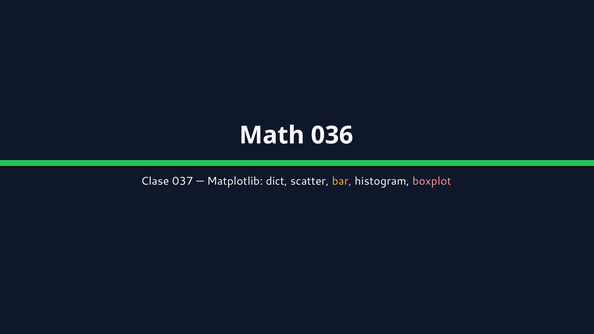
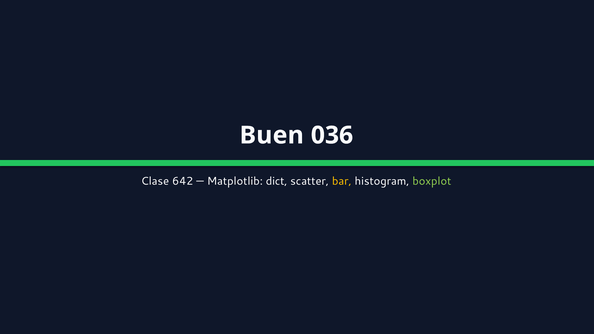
Math: Math -> Buen (272, 135)
037: 037 -> 642 (183, 181)
boxplot colour: pink -> light green (432, 181)
